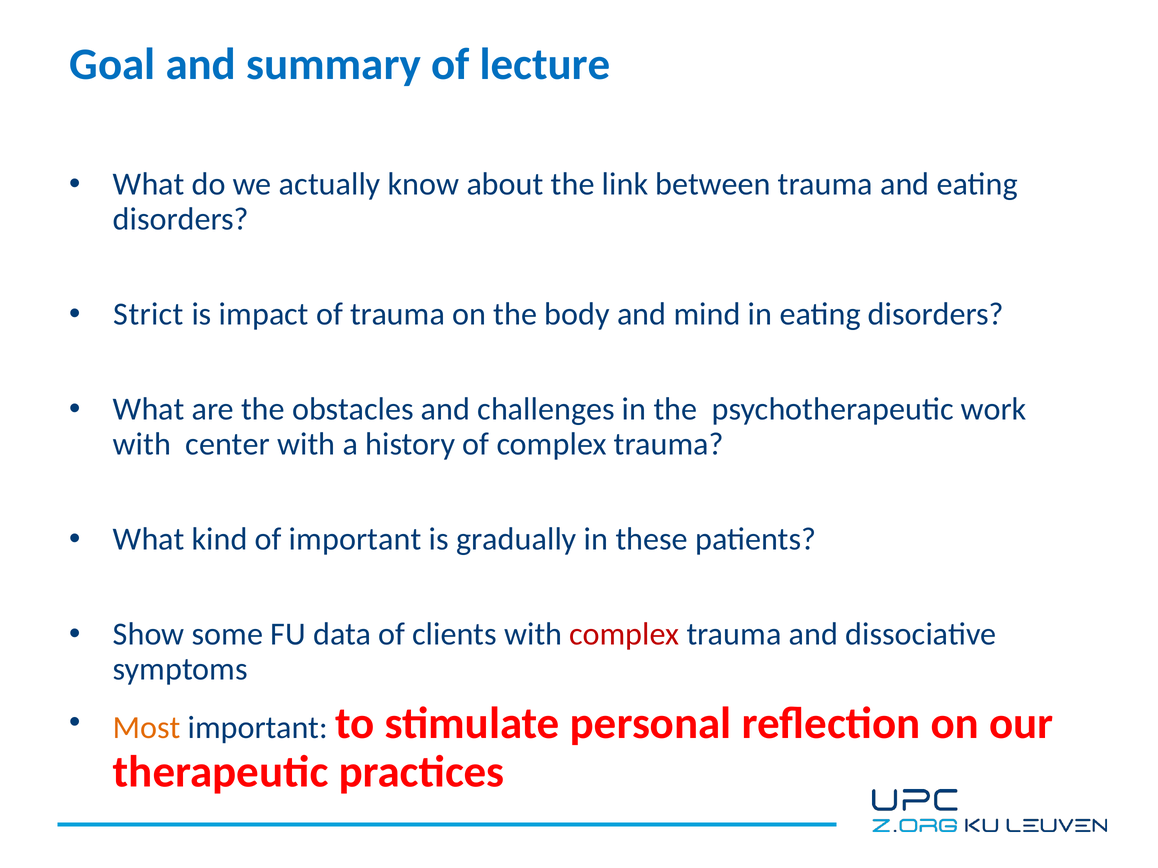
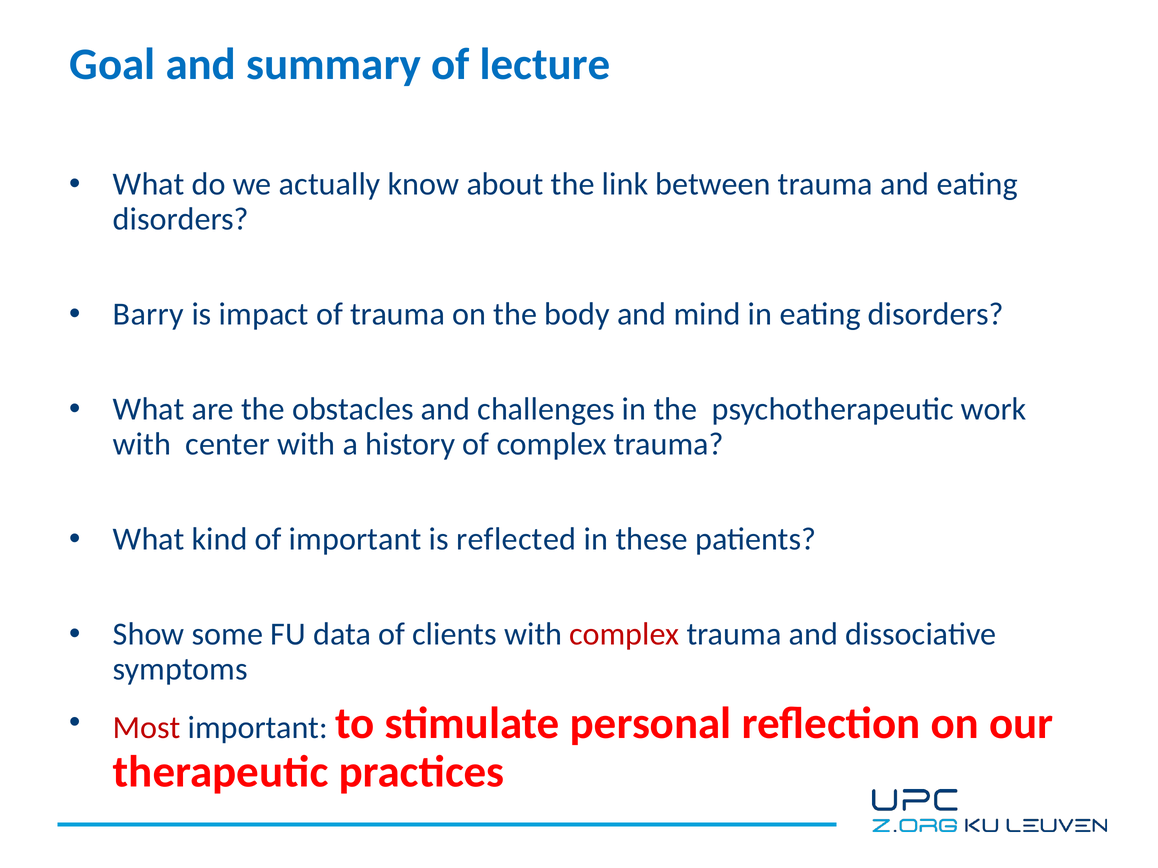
Strict: Strict -> Barry (148, 314)
gradually: gradually -> reflected (516, 540)
Most colour: orange -> red (147, 728)
